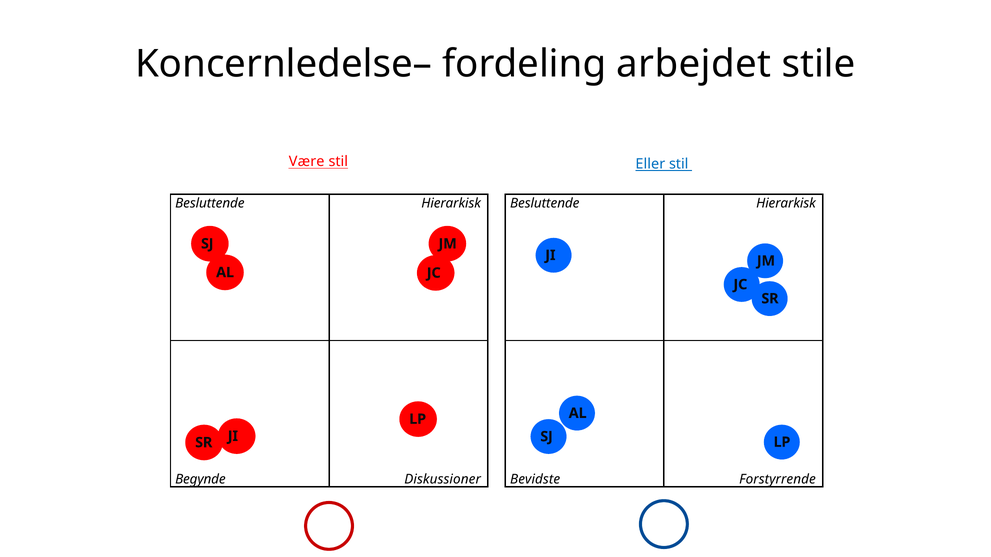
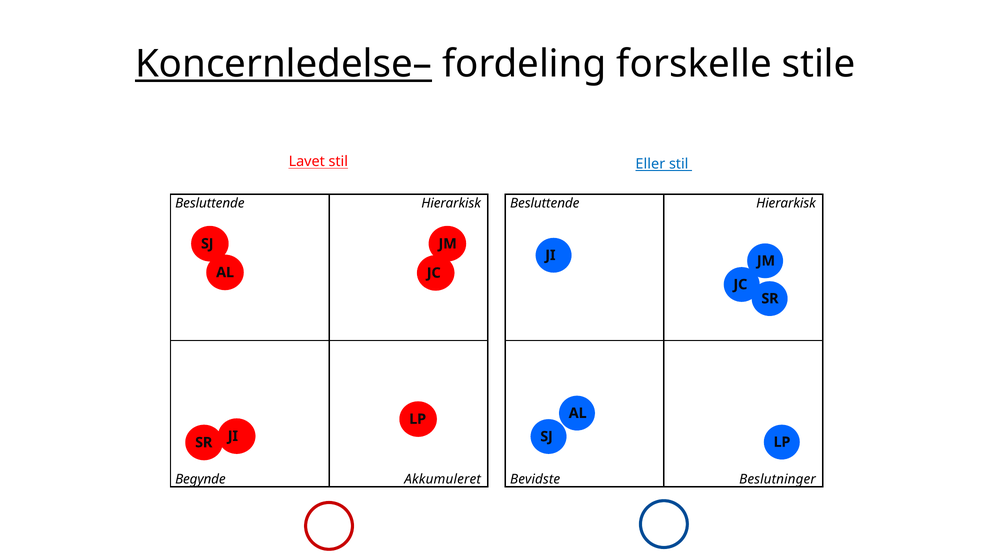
Koncernledelse– underline: none -> present (284, 64)
arbejdet: arbejdet -> forskelle (694, 64)
Være: Være -> Lavet (307, 162)
Diskussioner: Diskussioner -> Akkumuleret (443, 479)
Forstyrrende: Forstyrrende -> Beslutninger (777, 479)
